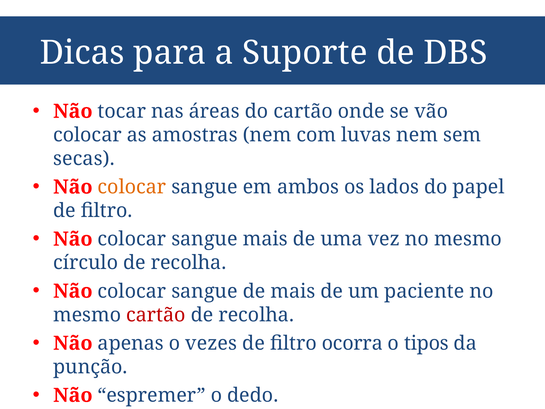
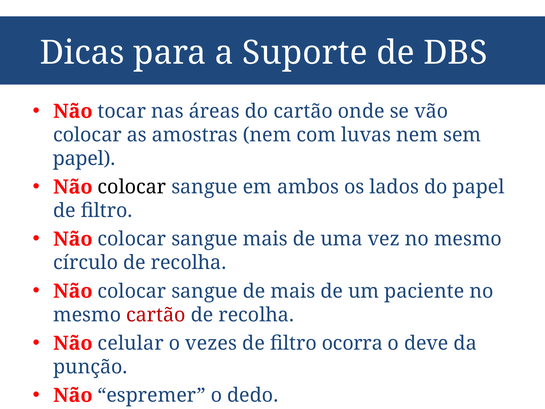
secas: secas -> papel (84, 158)
colocar colour: orange -> black (132, 187)
apenas: apenas -> celular (131, 343)
tipos: tipos -> deve (426, 343)
